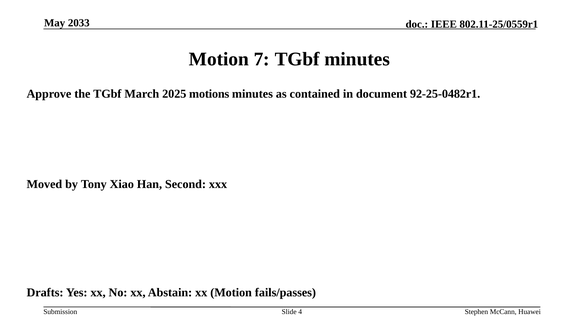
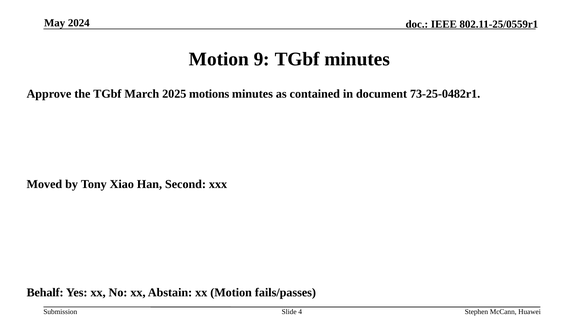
2033: 2033 -> 2024 (79, 23)
7: 7 -> 9 (262, 59)
92-25-0482r1: 92-25-0482r1 -> 73-25-0482r1 (445, 94)
Drafts: Drafts -> Behalf (45, 293)
